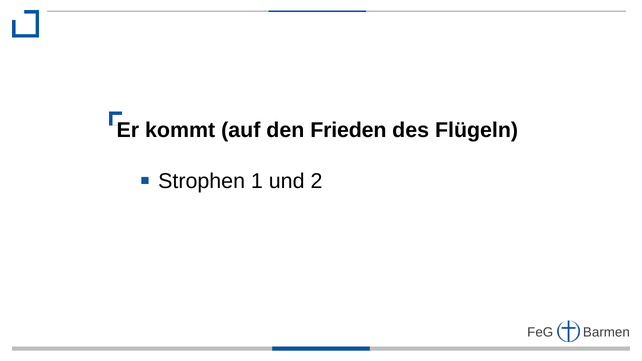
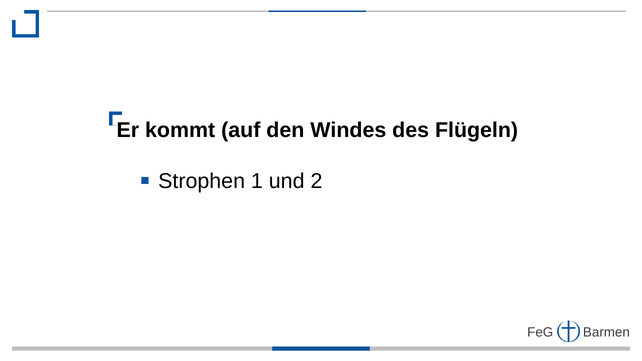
Frieden: Frieden -> Windes (348, 130)
